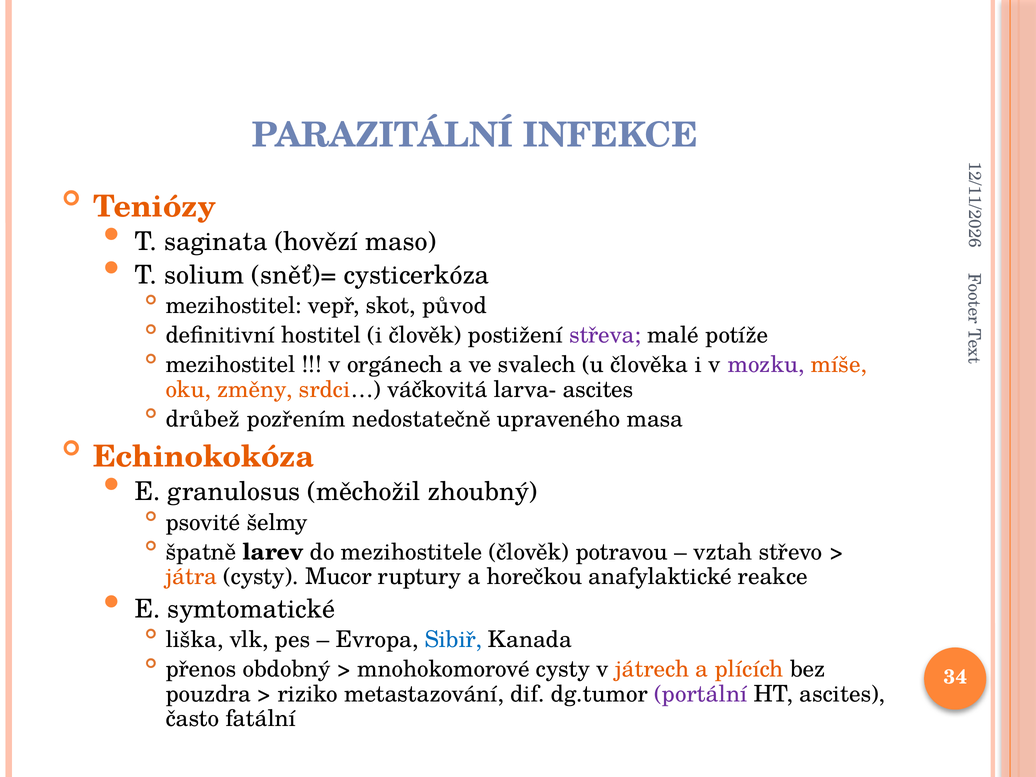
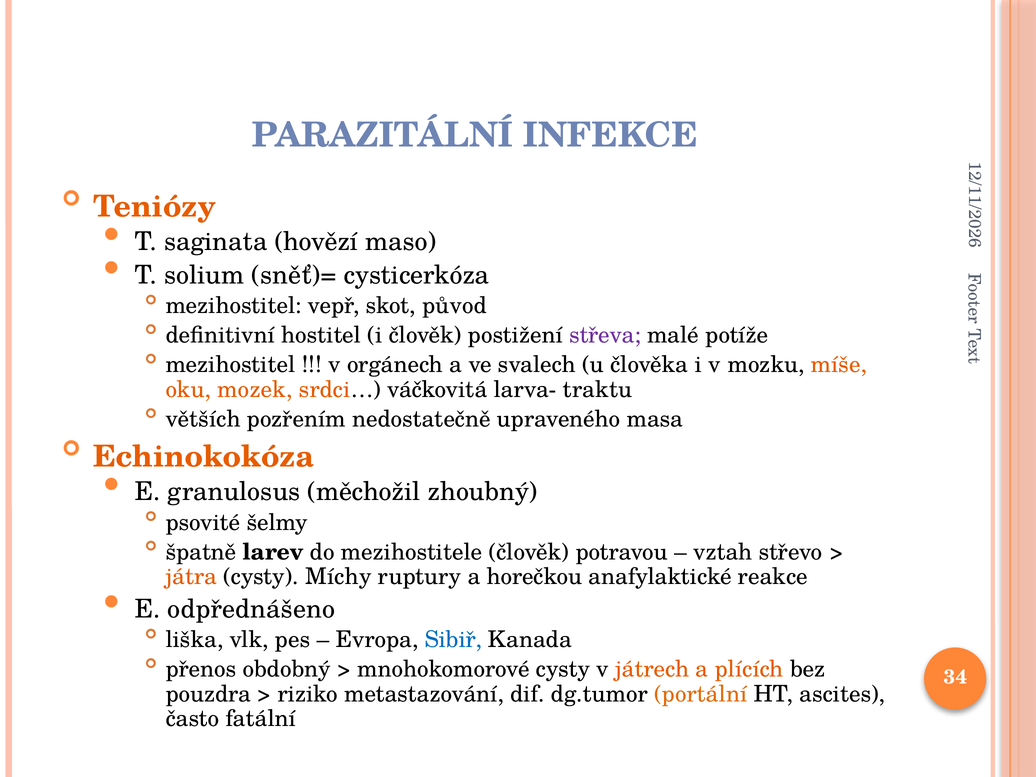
mozku colour: purple -> black (766, 365)
změny: změny -> mozek (255, 390)
larva- ascites: ascites -> traktu (598, 390)
drůbež: drůbež -> větších (203, 419)
Mucor: Mucor -> Míchy (338, 577)
symtomatické: symtomatické -> odpřednášeno (251, 609)
portální colour: purple -> orange (701, 694)
